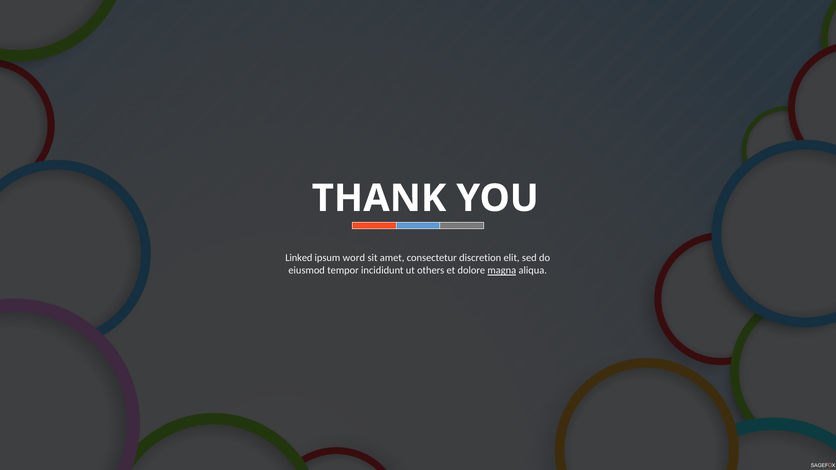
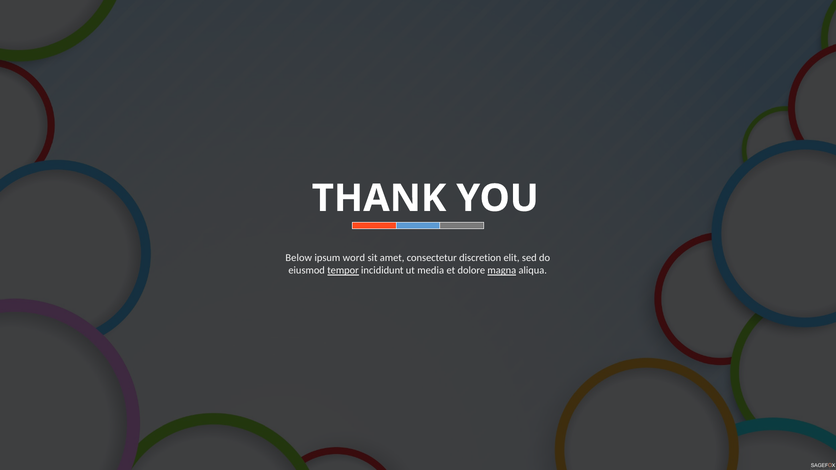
Linked: Linked -> Below (299, 258)
tempor underline: none -> present (343, 271)
others: others -> media (431, 271)
